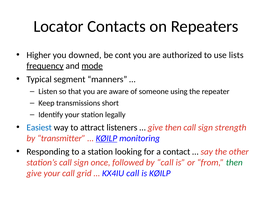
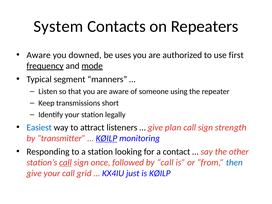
Locator: Locator -> System (58, 26)
Higher: Higher -> Aware (39, 55)
cont: cont -> uses (123, 55)
lists: lists -> first (236, 55)
give then: then -> plan (173, 127)
call underline: none -> present (65, 162)
then colour: green -> blue (234, 162)
KX4IU call: call -> just (133, 173)
